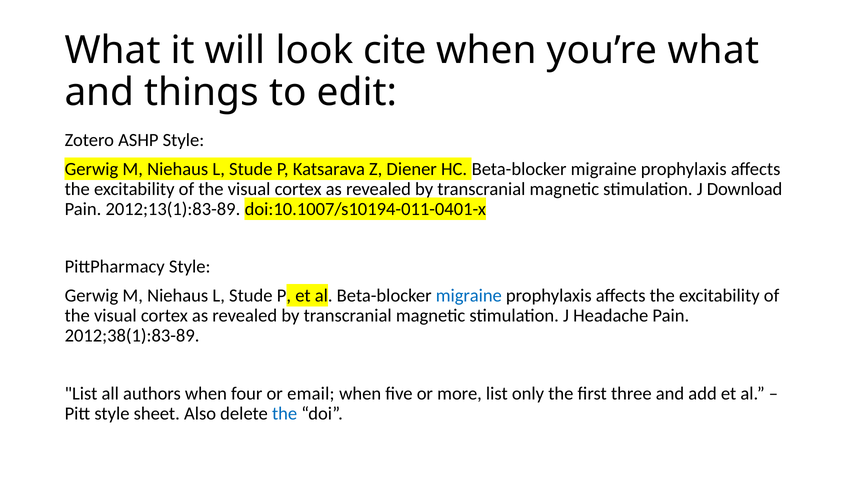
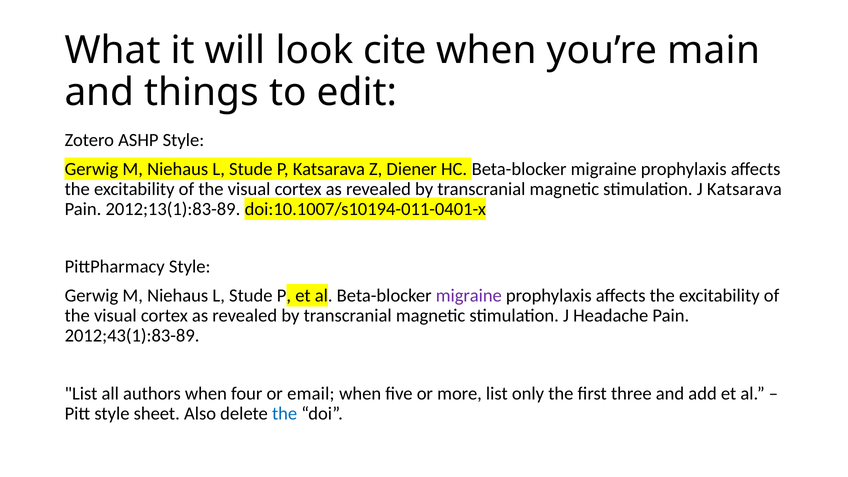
you’re what: what -> main (714, 50)
J Download: Download -> Katsarava (744, 189)
migraine colour: blue -> purple (469, 296)
2012;38(1):83-89: 2012;38(1):83-89 -> 2012;43(1):83-89 (132, 336)
